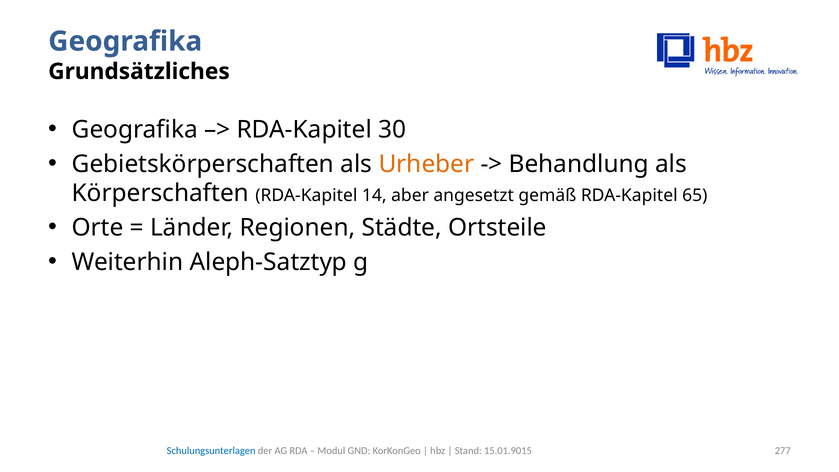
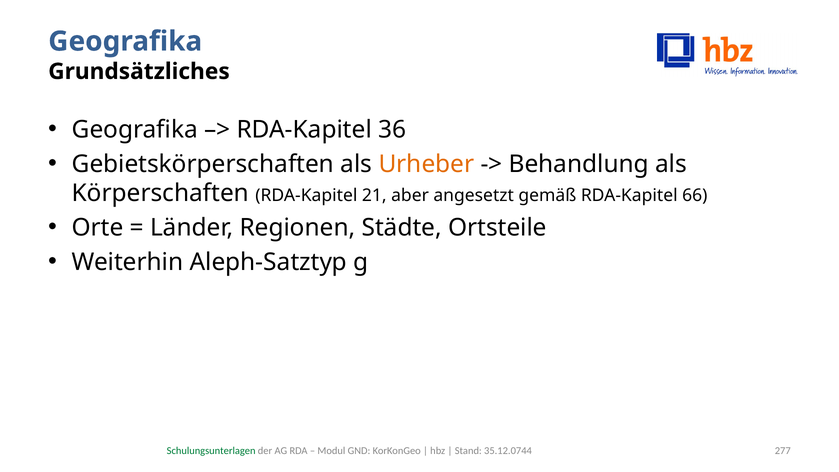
30: 30 -> 36 (392, 130)
14: 14 -> 21 (374, 196)
65: 65 -> 66 (695, 196)
Schulungsunterlagen colour: blue -> green (211, 451)
15.01.9015: 15.01.9015 -> 35.12.0744 (508, 451)
